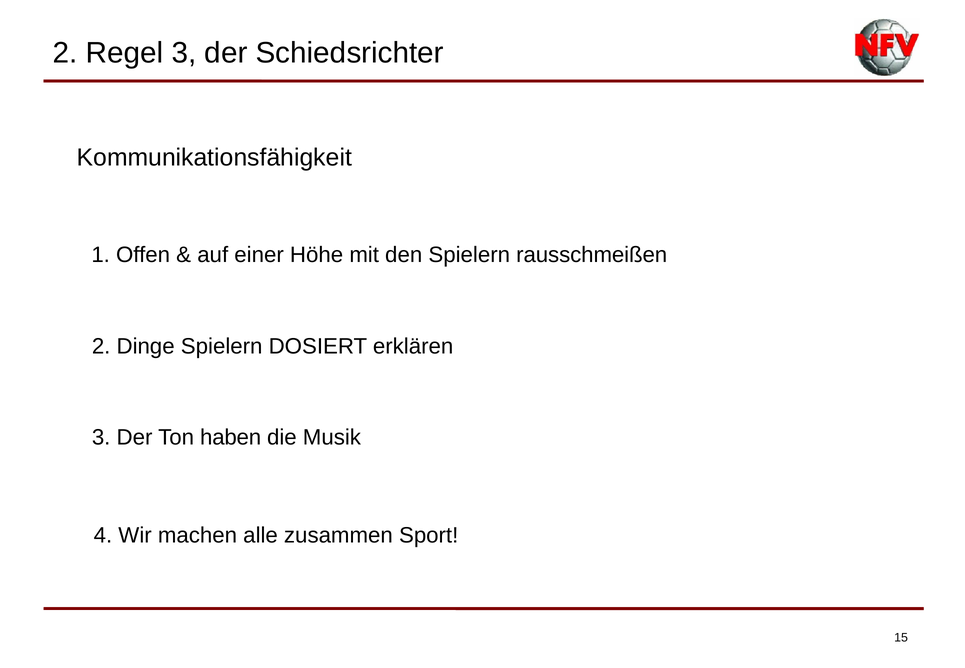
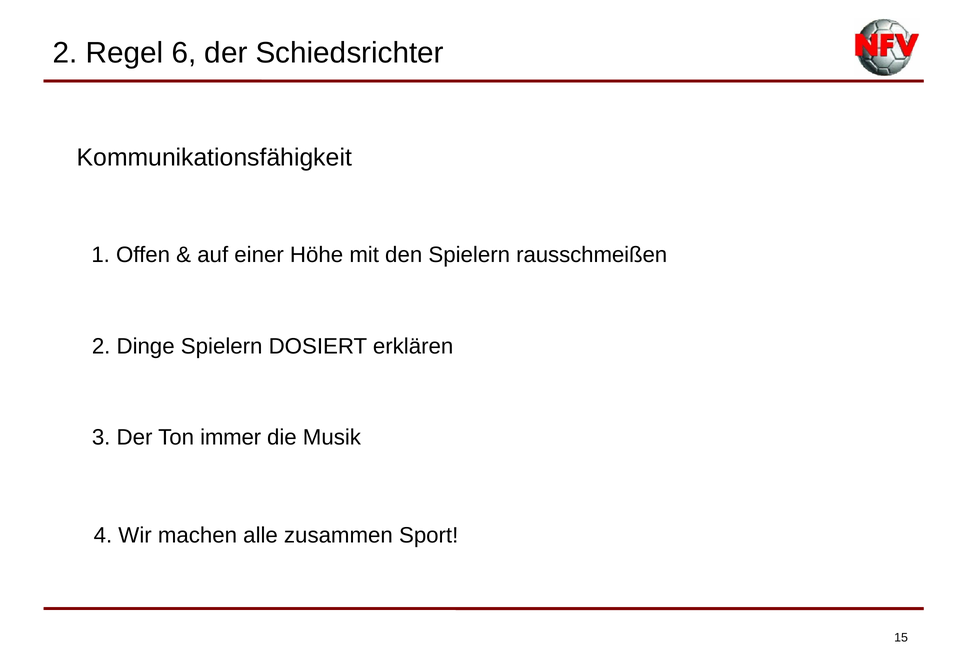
Regel 3: 3 -> 6 (184, 53)
haben: haben -> immer (231, 437)
